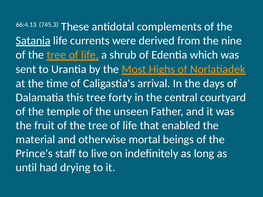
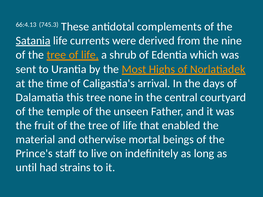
forty: forty -> none (120, 98)
drying: drying -> strains (75, 168)
